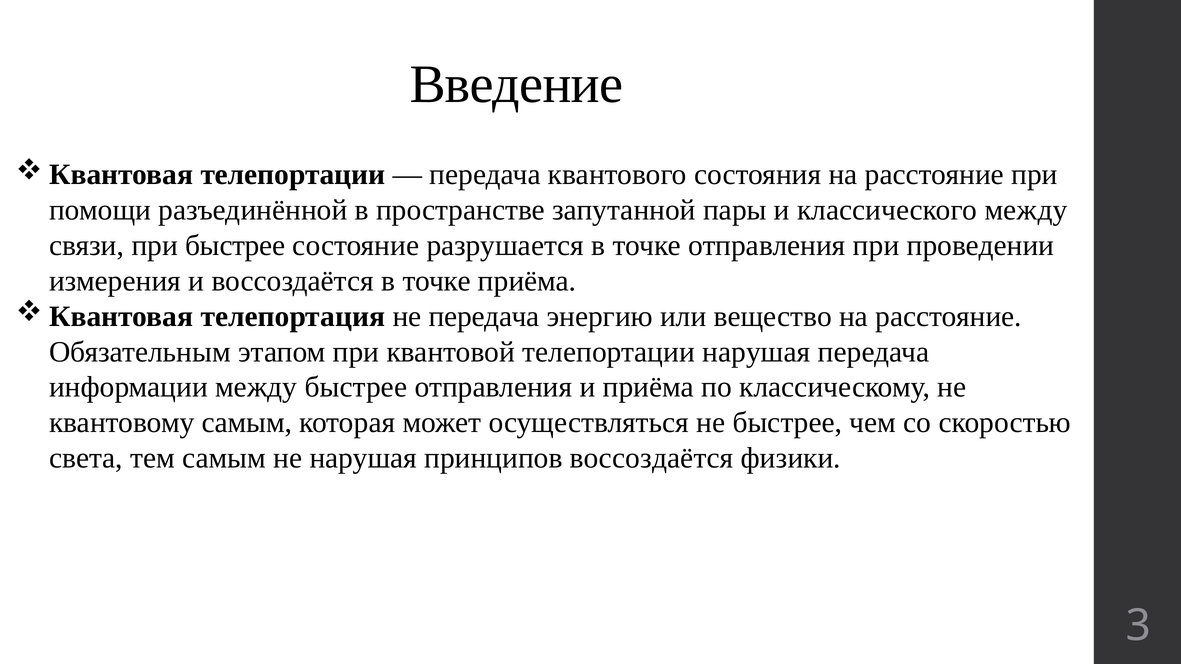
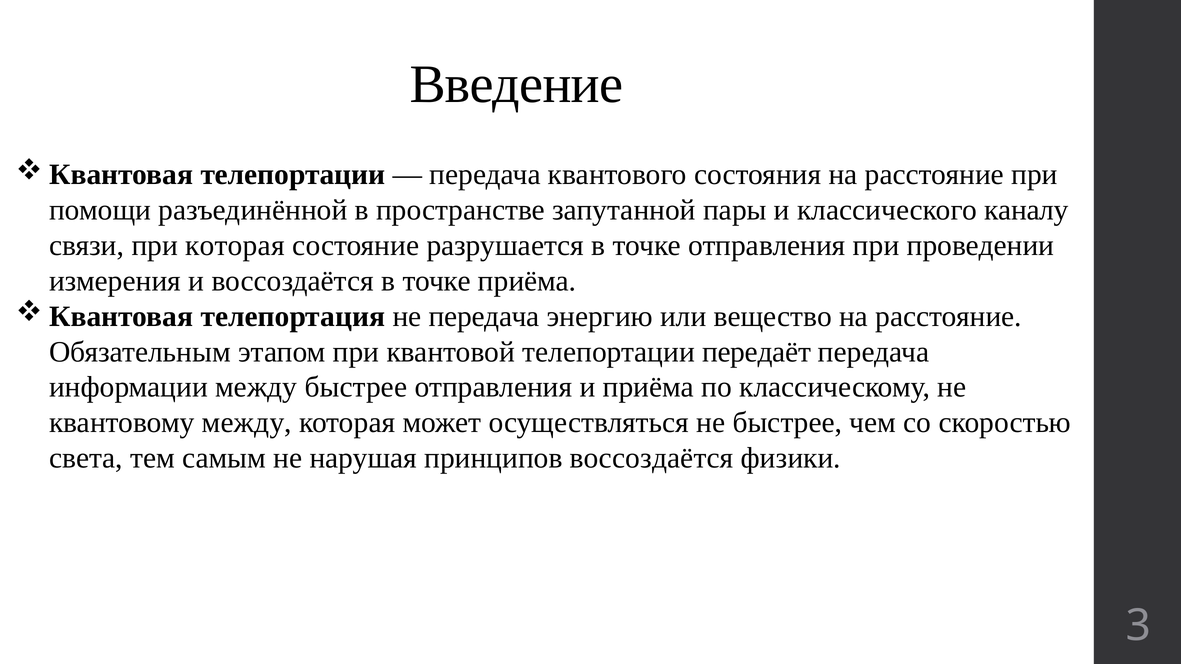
классического между: между -> каналу (1026, 210)
при быстрее: быстрее -> которая (235, 246)
телепортации нарушая: нарушая -> передаёт (757, 352)
квантовому самым: самым -> между (247, 423)
